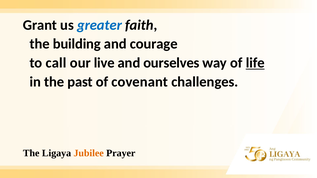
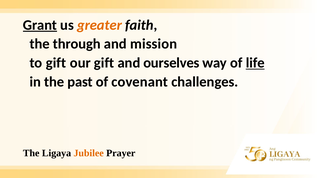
Grant underline: none -> present (40, 25)
greater colour: blue -> orange (99, 25)
building: building -> through (77, 44)
courage: courage -> mission (154, 44)
to call: call -> gift (56, 63)
our live: live -> gift (104, 63)
